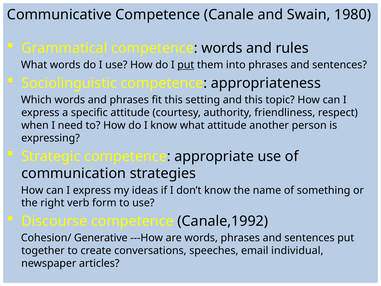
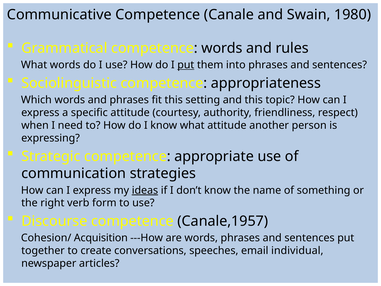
ideas underline: none -> present (145, 190)
Canale,1992: Canale,1992 -> Canale,1957 (223, 221)
Generative: Generative -> Acquisition (101, 238)
